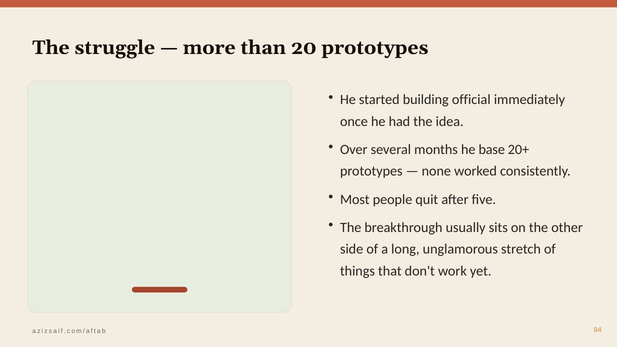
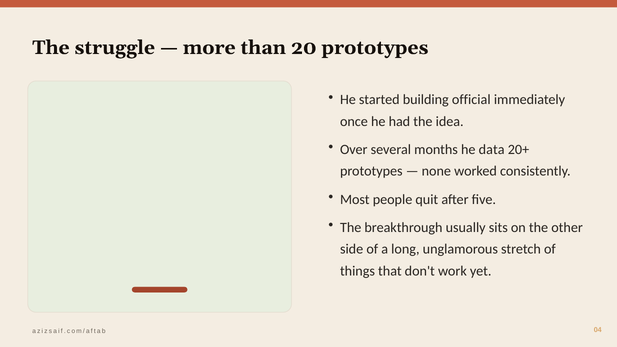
base: base -> data (492, 150)
